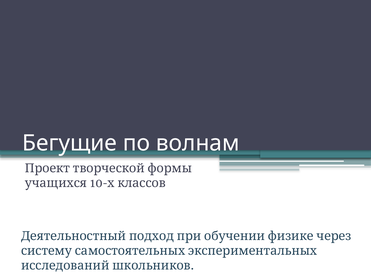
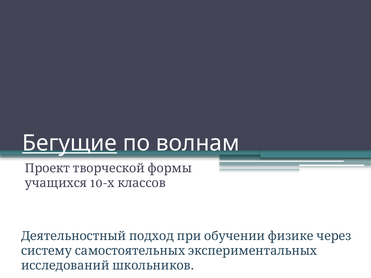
Бегущие underline: none -> present (70, 143)
